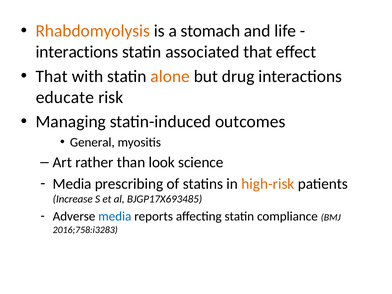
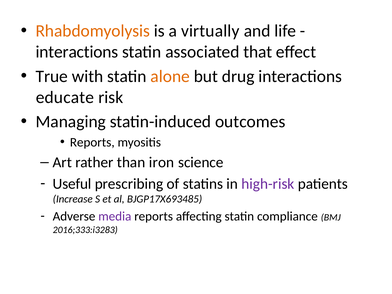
stomach: stomach -> virtually (210, 31)
That: That -> True (52, 76)
General: General -> Reports (92, 142)
look: look -> iron (162, 162)
Media: Media -> Useful (72, 184)
high-risk colour: orange -> purple (268, 184)
media colour: blue -> purple (115, 216)
2016;758:i3283: 2016;758:i3283 -> 2016;333:i3283 (85, 230)
